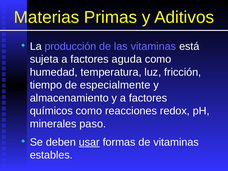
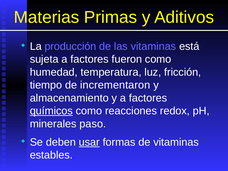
aguda: aguda -> fueron (127, 59)
especialmente: especialmente -> incrementaron (115, 85)
químicos underline: none -> present (51, 111)
